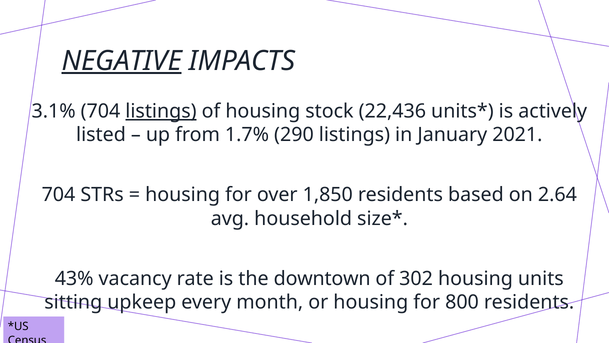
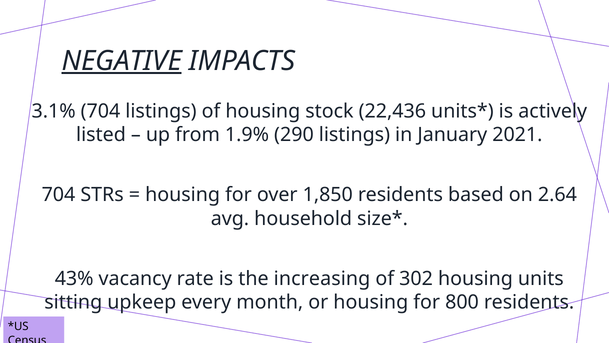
listings underline: present -> none (161, 111)
1.7%: 1.7% -> 1.9% (247, 135)
downtown: downtown -> increasing (322, 278)
